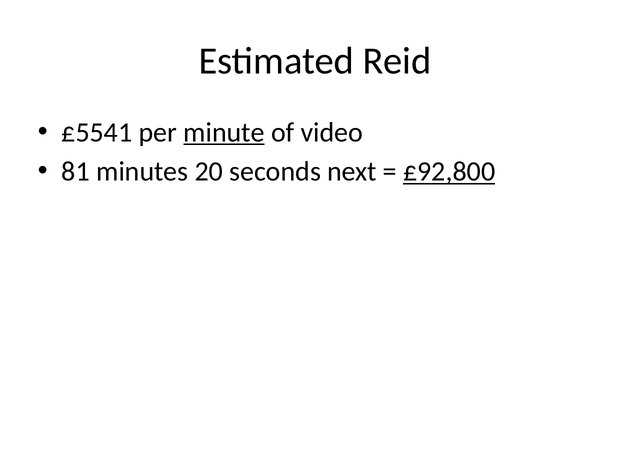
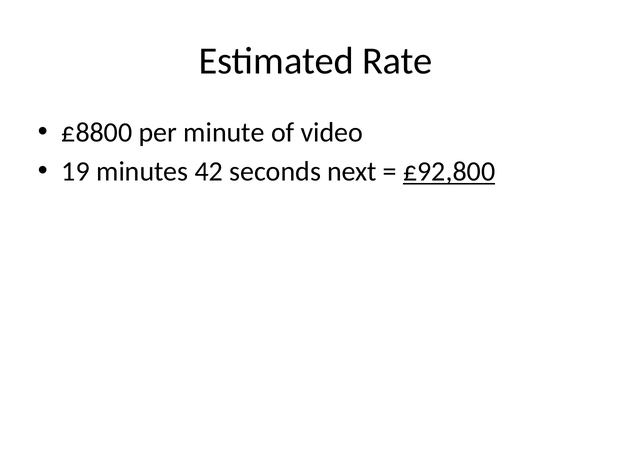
Reid: Reid -> Rate (397, 61)
£5541: £5541 -> £8800 (97, 132)
minute underline: present -> none (224, 132)
81: 81 -> 19 (76, 171)
20: 20 -> 42 (209, 171)
